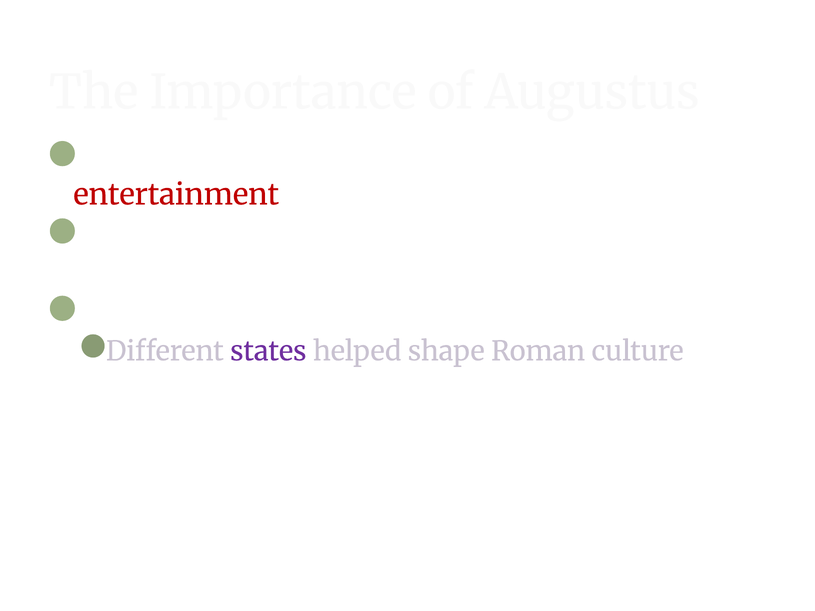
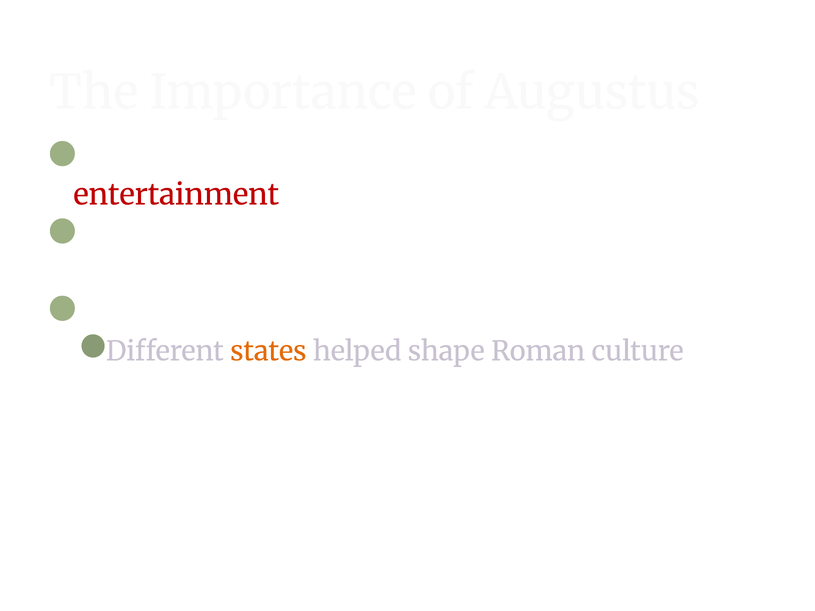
states colour: purple -> orange (268, 352)
